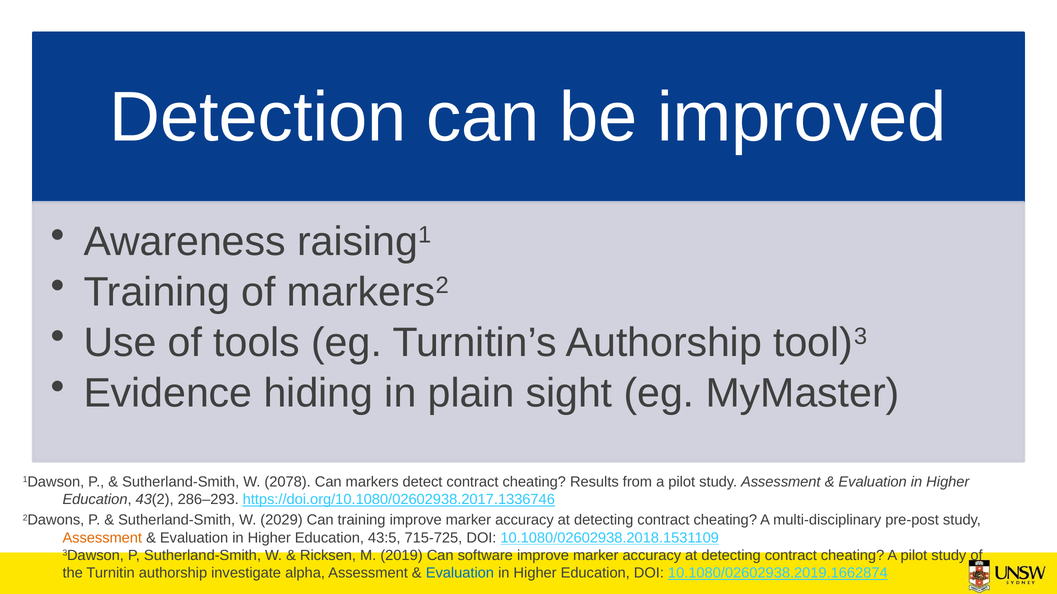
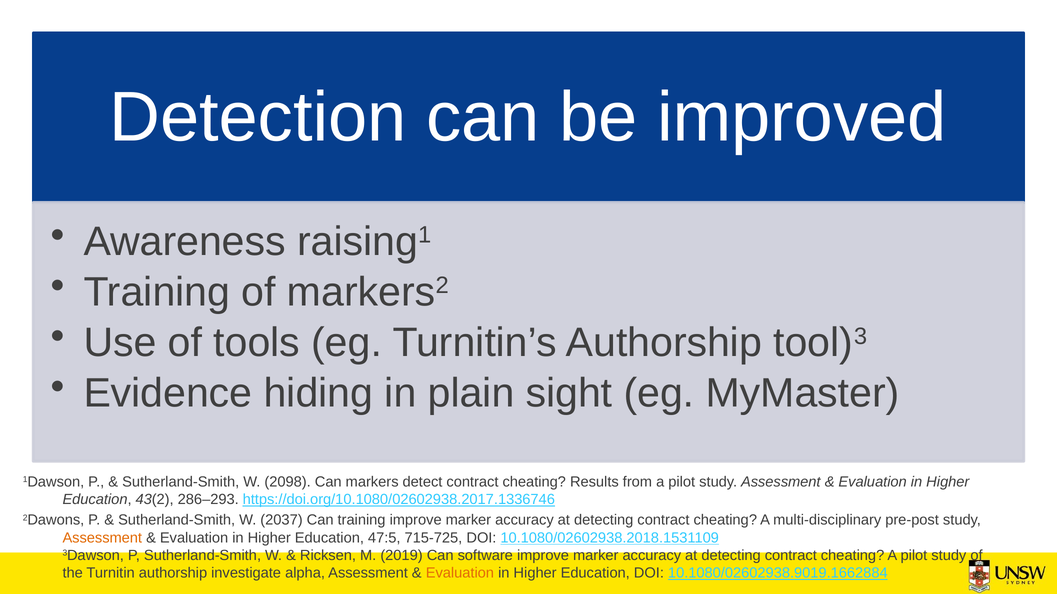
2078: 2078 -> 2098 (288, 482)
2029: 2029 -> 2037 (282, 521)
43:5: 43:5 -> 47:5 (384, 538)
Evaluation colour: blue -> orange (460, 574)
10.1080/02602938.2019.1662874: 10.1080/02602938.2019.1662874 -> 10.1080/02602938.9019.1662884 (778, 574)
